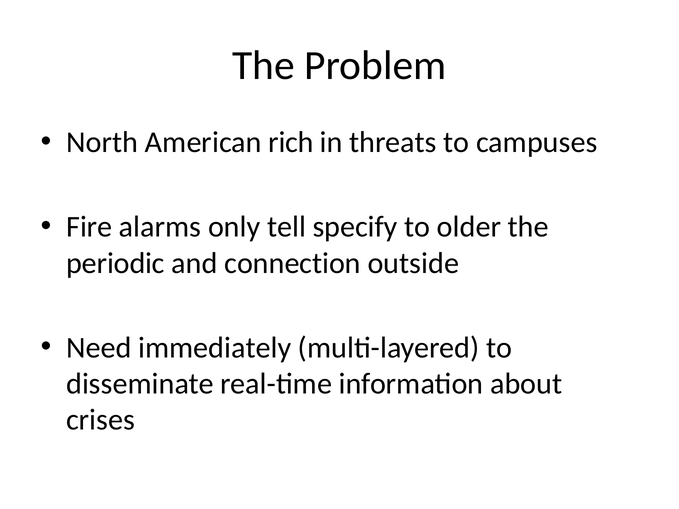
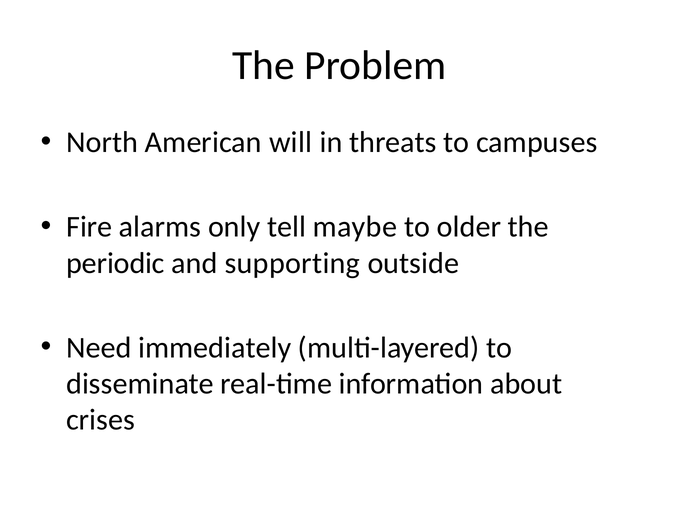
rich: rich -> will (291, 142)
specify: specify -> maybe (355, 227)
connection: connection -> supporting (292, 263)
